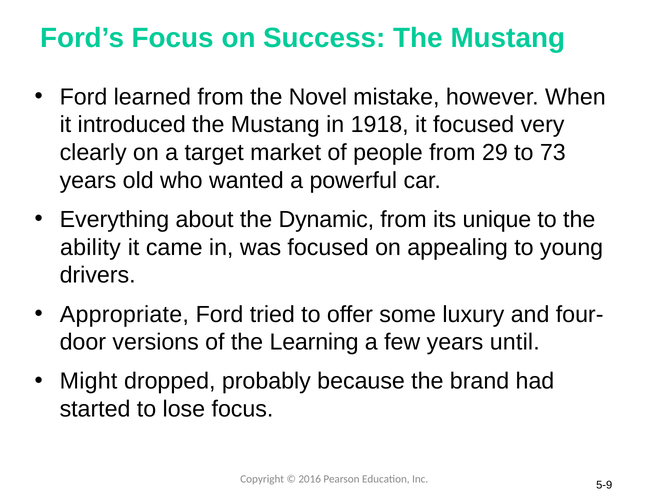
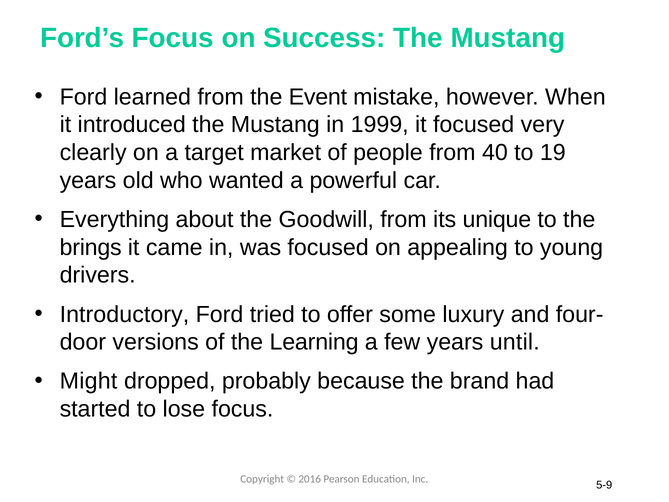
Novel: Novel -> Event (318, 97)
1918: 1918 -> 1999 (380, 125)
29: 29 -> 40 (495, 153)
73: 73 -> 19 (553, 153)
Dynamic: Dynamic -> Goodwill (326, 219)
ability: ability -> brings (91, 247)
Appropriate: Appropriate -> Introductory (124, 314)
